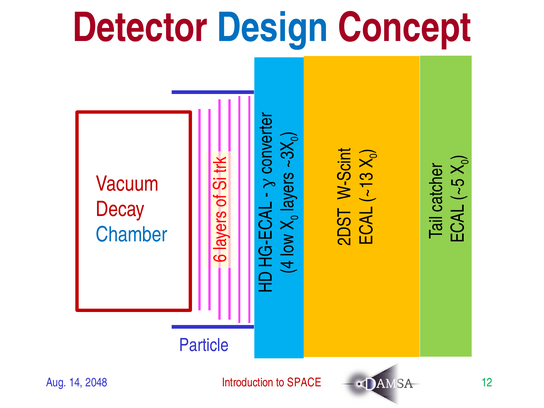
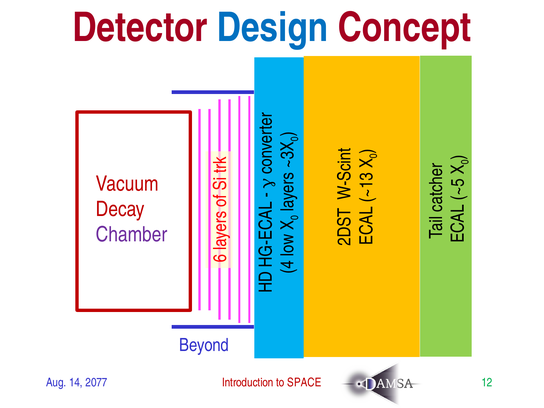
Chamber colour: blue -> purple (132, 235)
Particle: Particle -> Beyond (204, 345)
2048: 2048 -> 2077 (97, 383)
